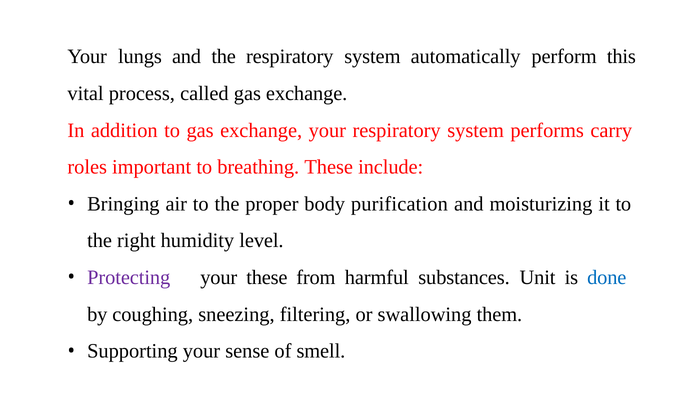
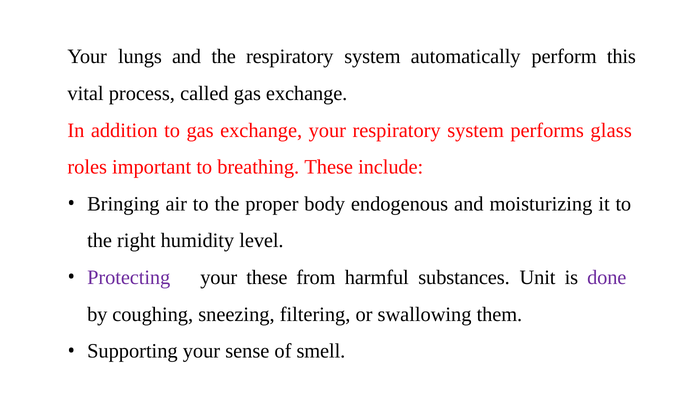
carry: carry -> glass (611, 130)
purification: purification -> endogenous (400, 204)
done colour: blue -> purple (607, 277)
